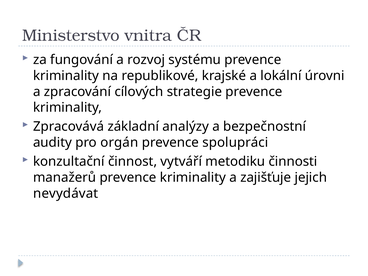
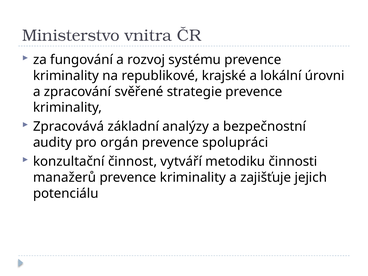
cílových: cílových -> svěřené (139, 92)
nevydávat: nevydávat -> potenciálu (66, 193)
